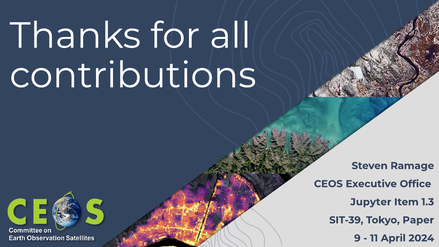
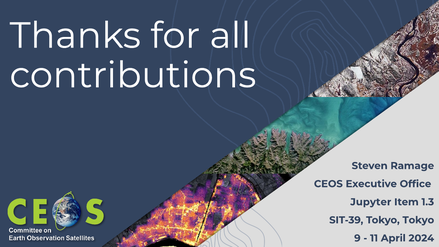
Tokyo Paper: Paper -> Tokyo (418, 220)
